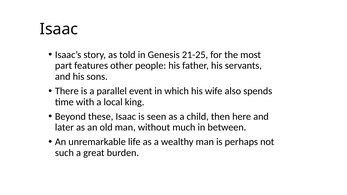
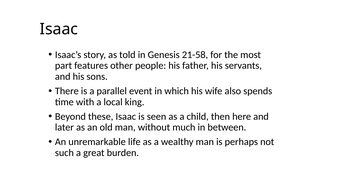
21-25: 21-25 -> 21-58 (195, 55)
